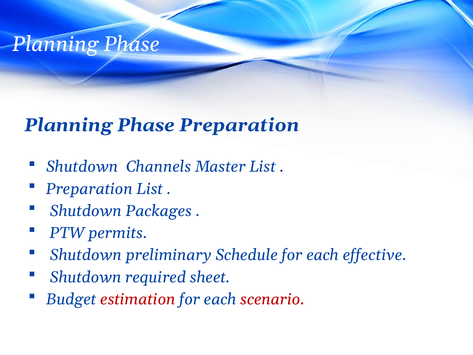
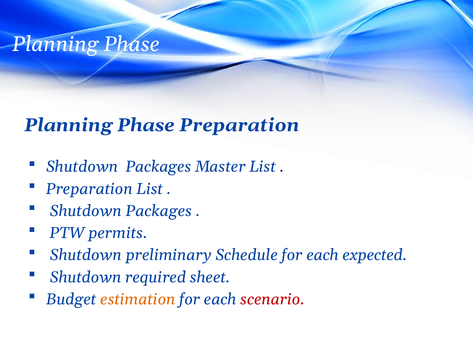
Channels: Channels -> Packages (159, 167)
effective: effective -> expected (375, 255)
estimation colour: red -> orange (138, 299)
